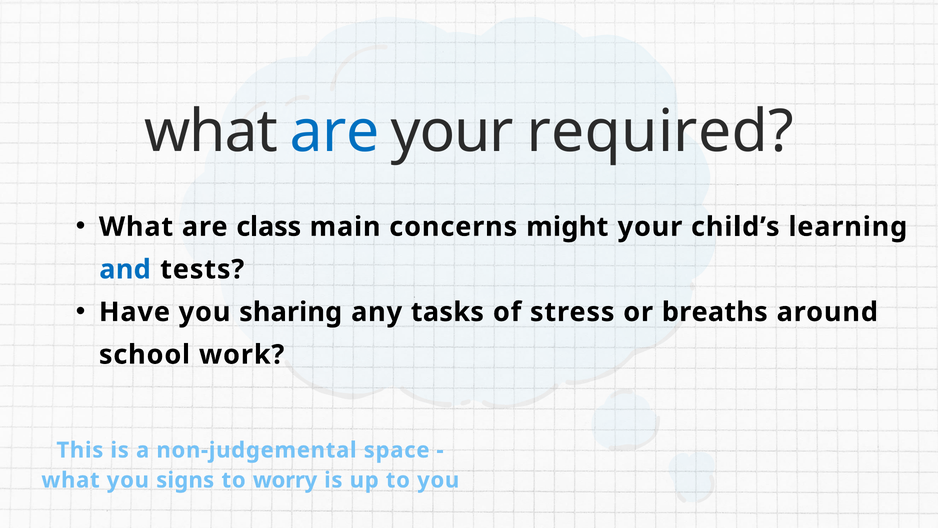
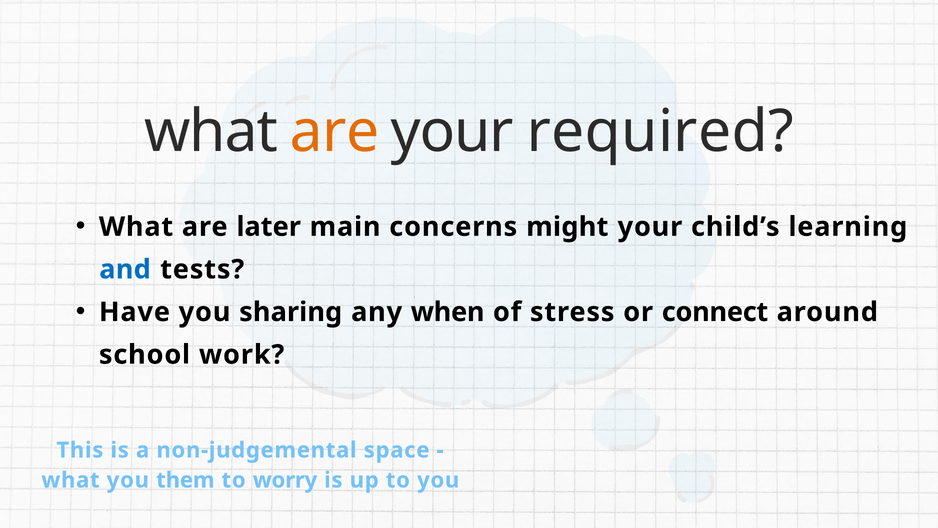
are colour: blue -> orange (335, 132)
class: class -> later (269, 227)
tasks: tasks -> when (448, 312)
breaths: breaths -> connect (715, 312)
signs: signs -> them (185, 480)
